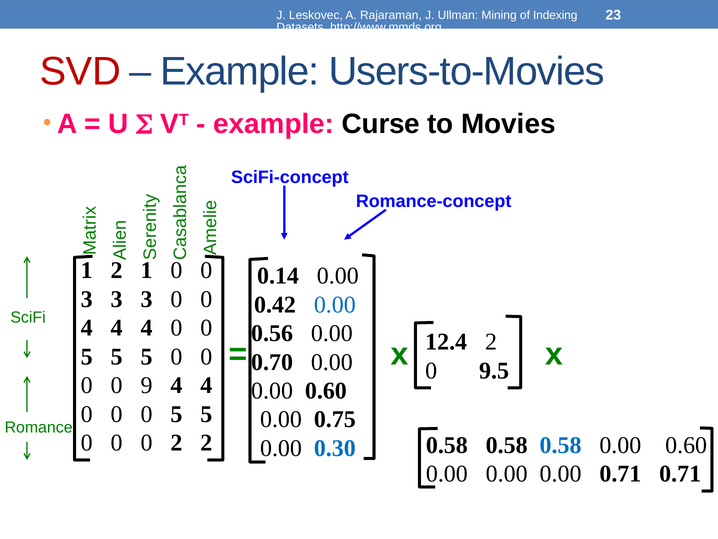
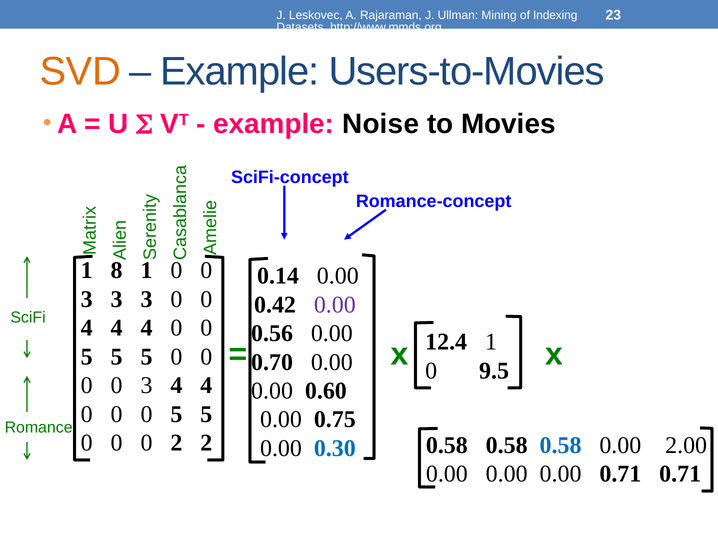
SVD colour: red -> orange (80, 72)
Curse: Curse -> Noise (381, 124)
1 2: 2 -> 8 (117, 270)
0.00 colour: blue -> purple (335, 304)
12.4 2: 2 -> 1 (491, 342)
9: 9 -> 3 (146, 385)
0.60: 0.60 -> 2.00 (686, 445)
